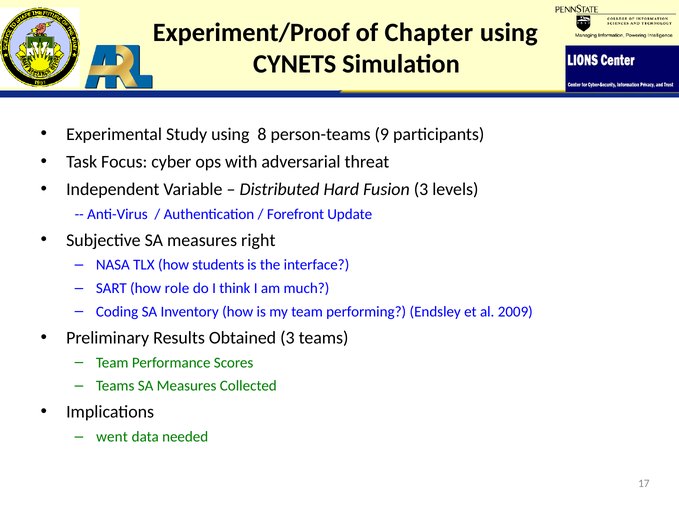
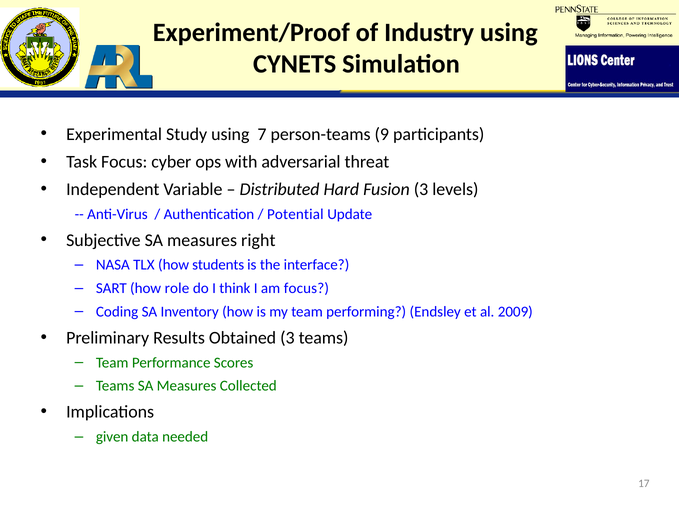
Chapter: Chapter -> Industry (429, 32)
8: 8 -> 7 (262, 134)
Forefront: Forefront -> Potential (295, 214)
am much: much -> focus (306, 288)
went: went -> given (112, 437)
